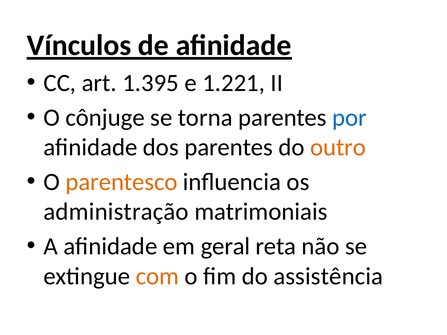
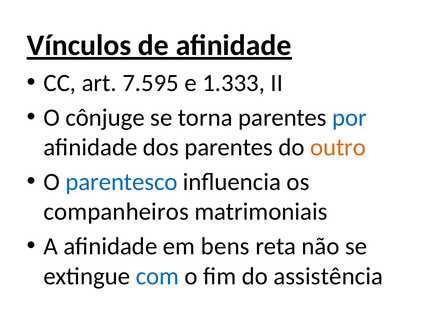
1.395: 1.395 -> 7.595 (151, 83)
1.221: 1.221 -> 1.333 (234, 83)
parentesco colour: orange -> blue (122, 182)
administração: administração -> companheiros (116, 212)
geral: geral -> bens (225, 247)
com colour: orange -> blue (157, 276)
